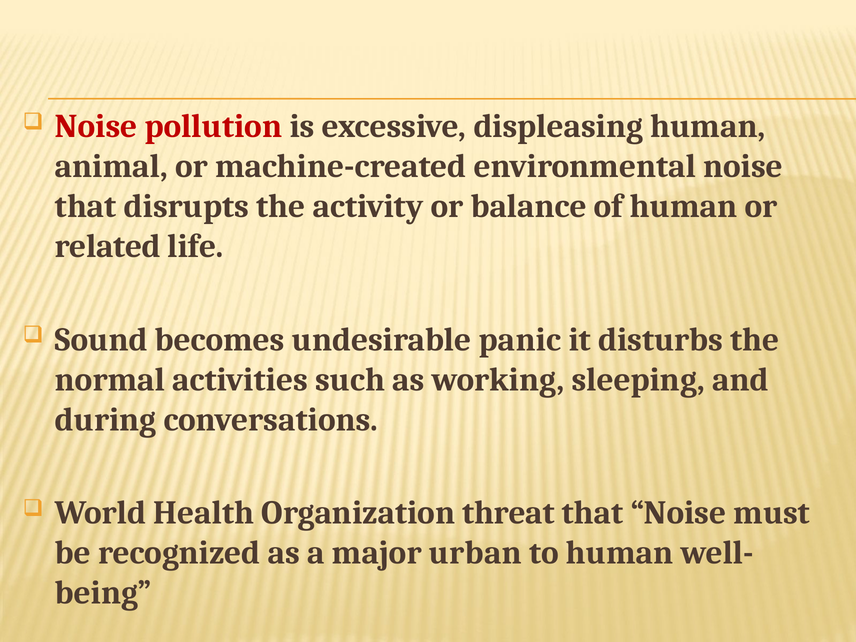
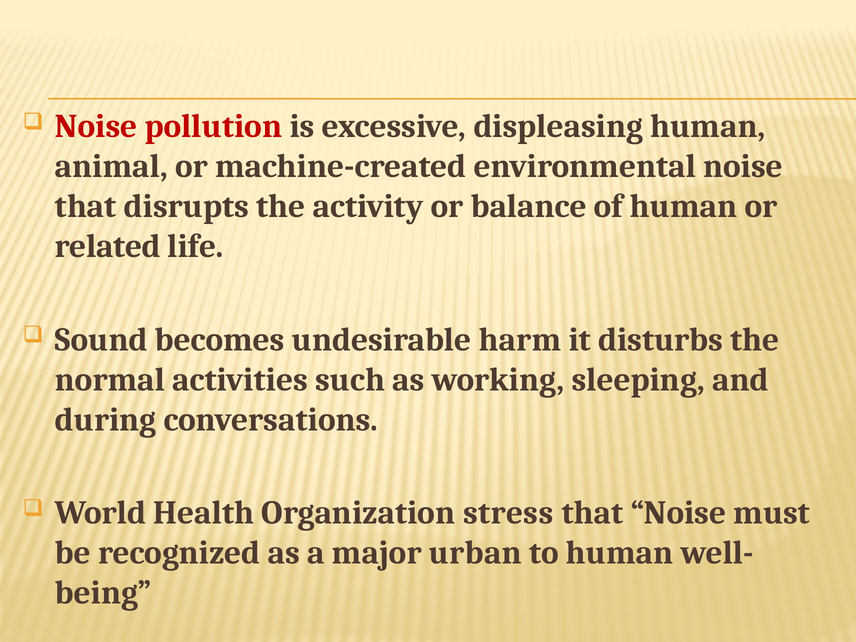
panic: panic -> harm (520, 340)
threat: threat -> stress (508, 513)
